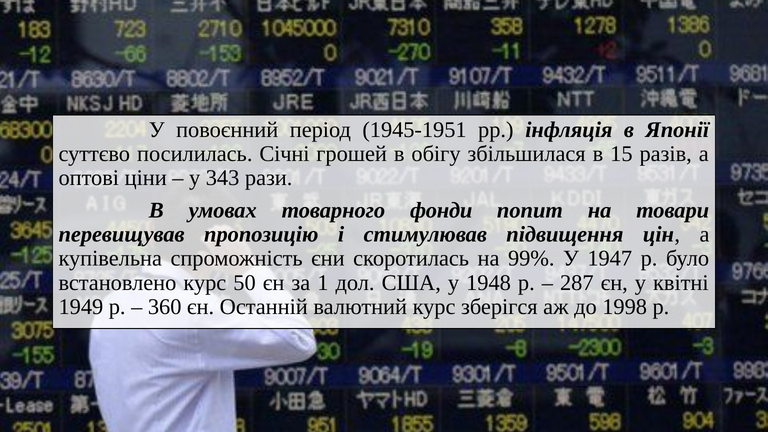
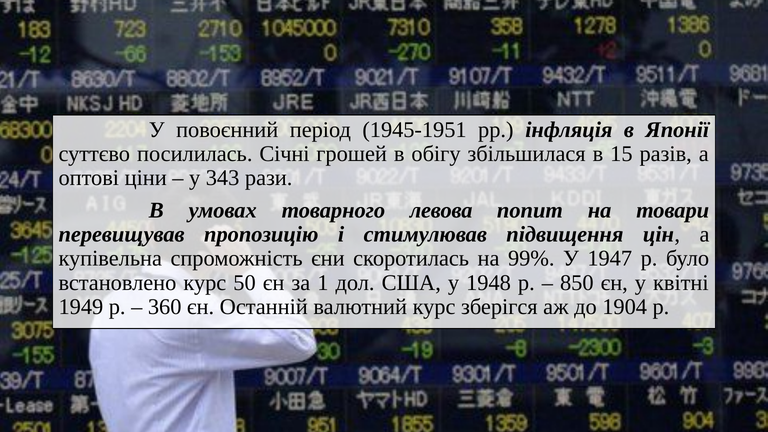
фонди: фонди -> левова (441, 210)
287: 287 -> 850 (577, 283)
1998: 1998 -> 1904 (625, 307)
